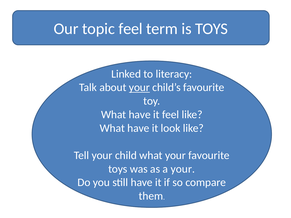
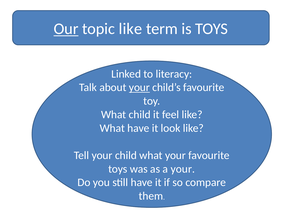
Our underline: none -> present (66, 29)
topic feel: feel -> like (130, 29)
have: have -> child (140, 115)
